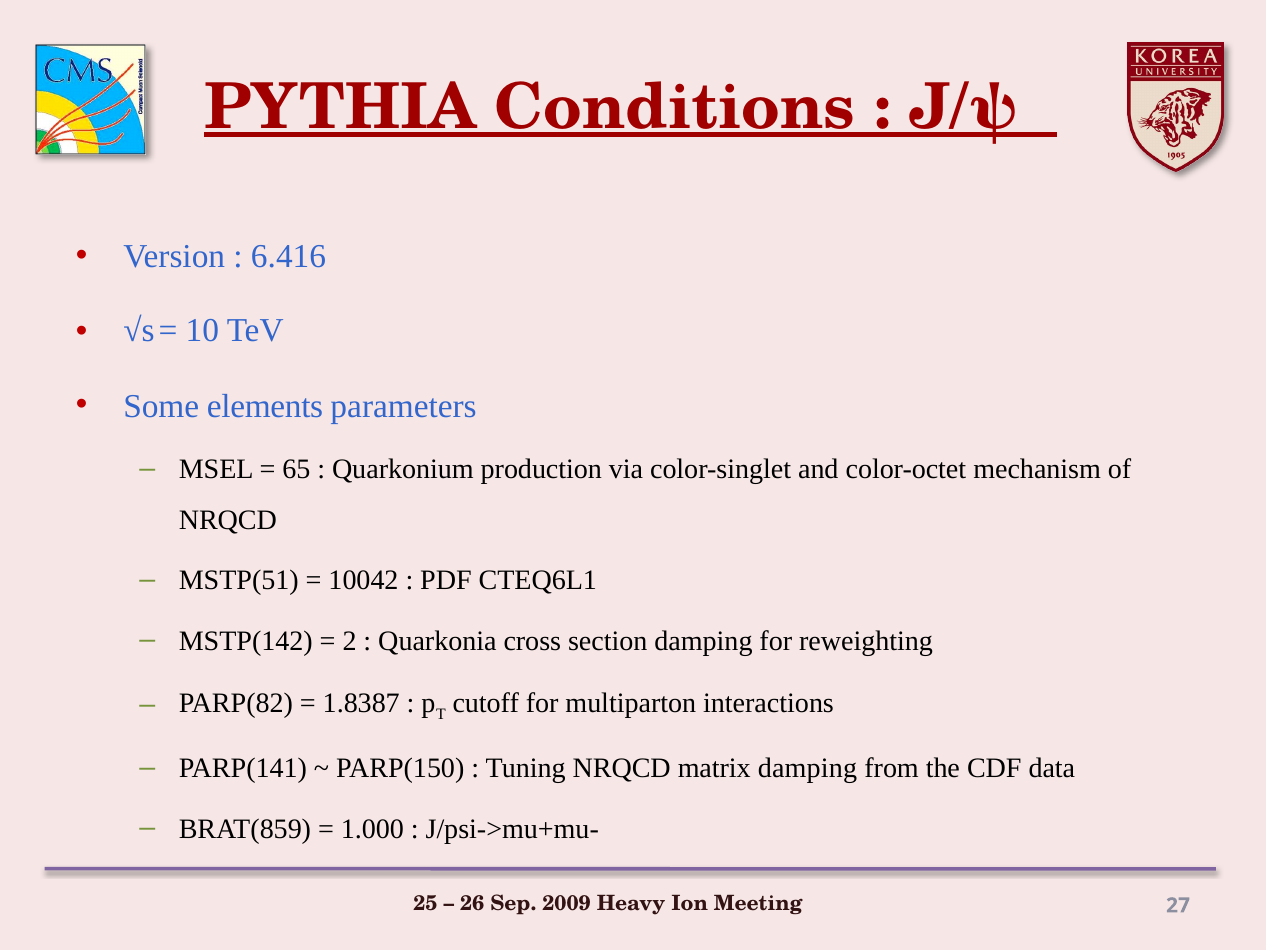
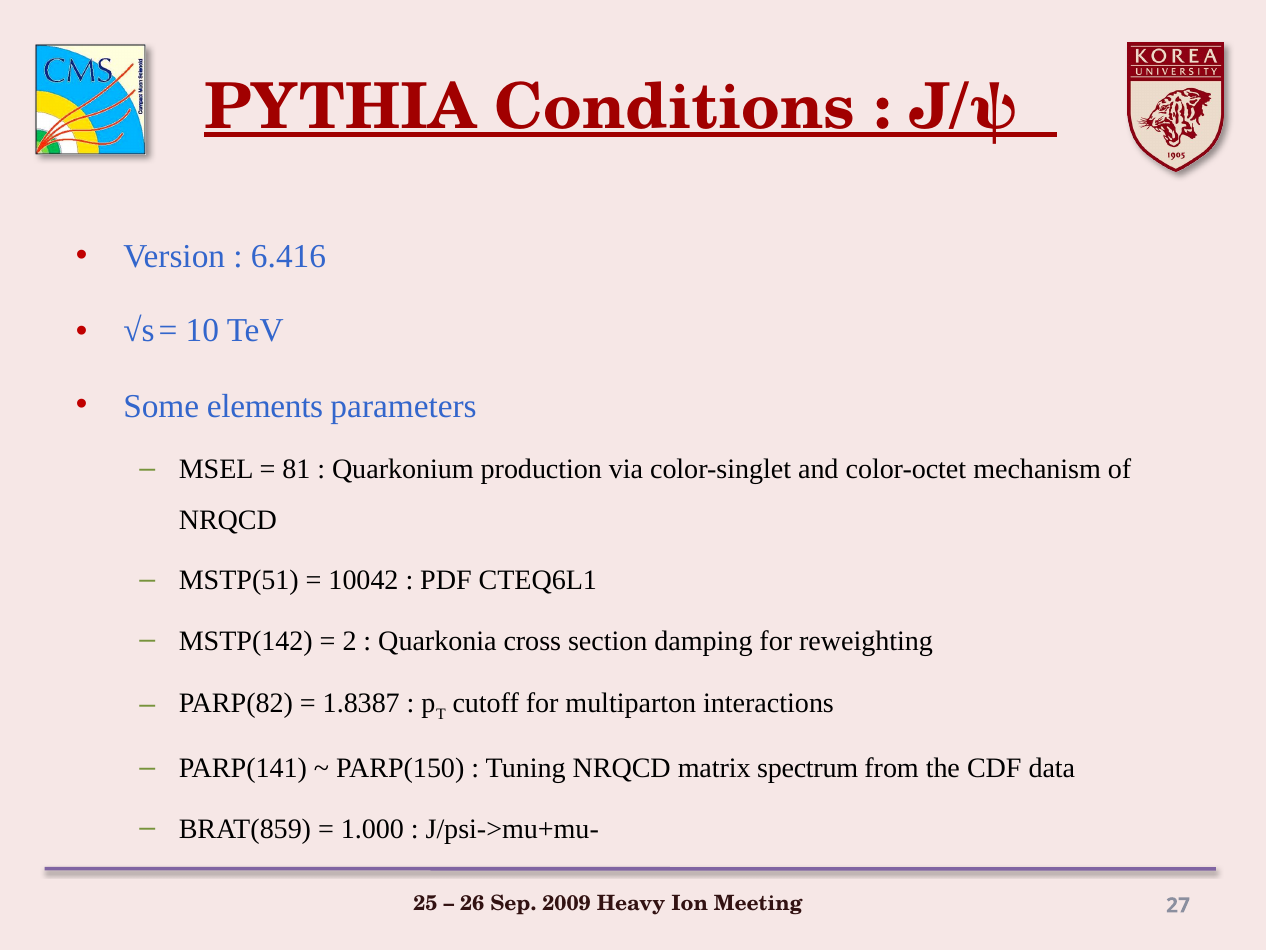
65: 65 -> 81 (296, 469)
matrix damping: damping -> spectrum (808, 768)
